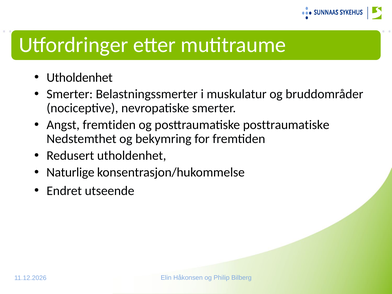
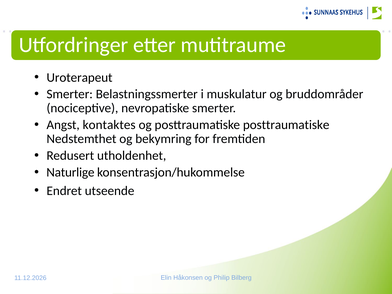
Utholdenhet: Utholdenhet -> Uroterapeut (80, 77)
Angst fremtiden: fremtiden -> kontaktes (109, 125)
